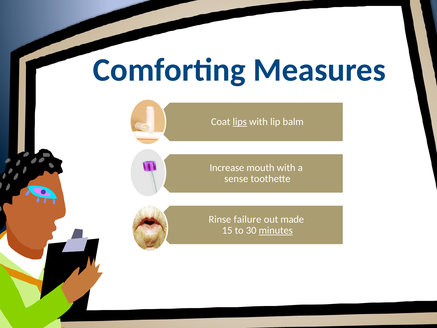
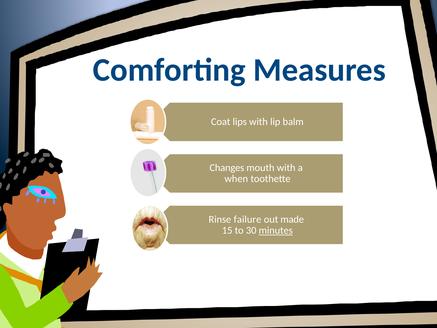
lips underline: present -> none (240, 122)
Increase: Increase -> Changes (227, 168)
sense: sense -> when (236, 179)
